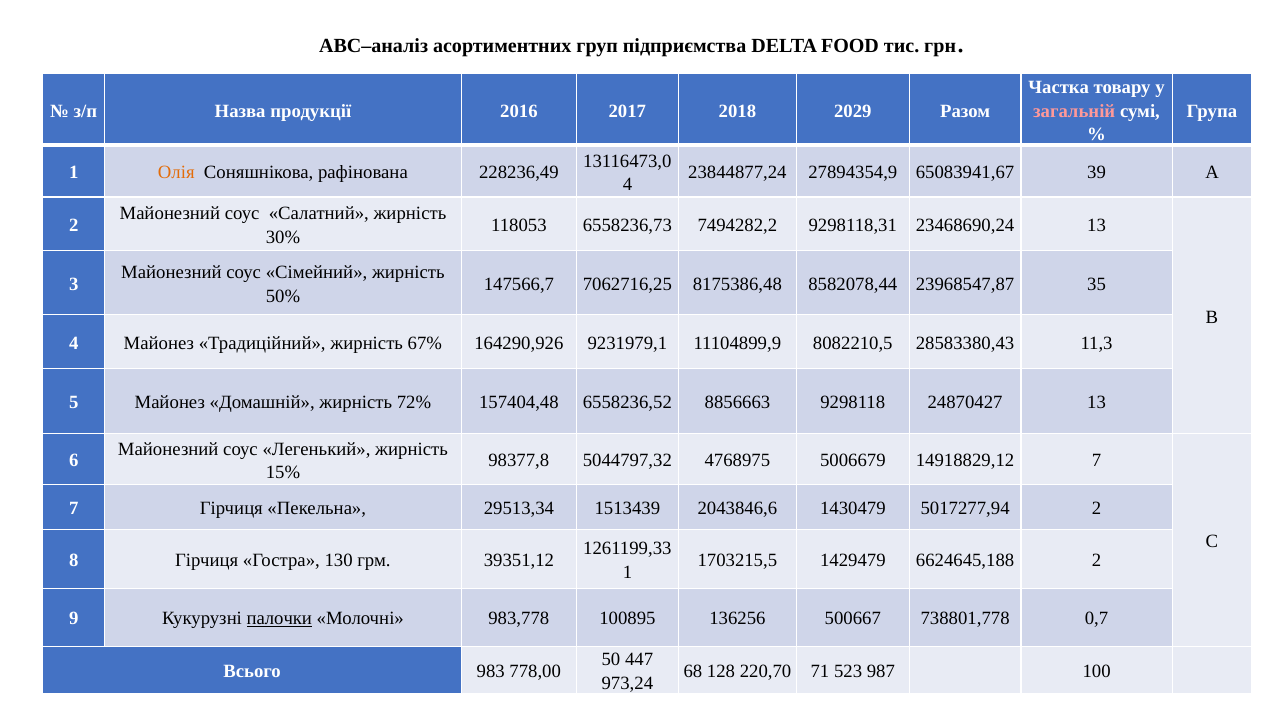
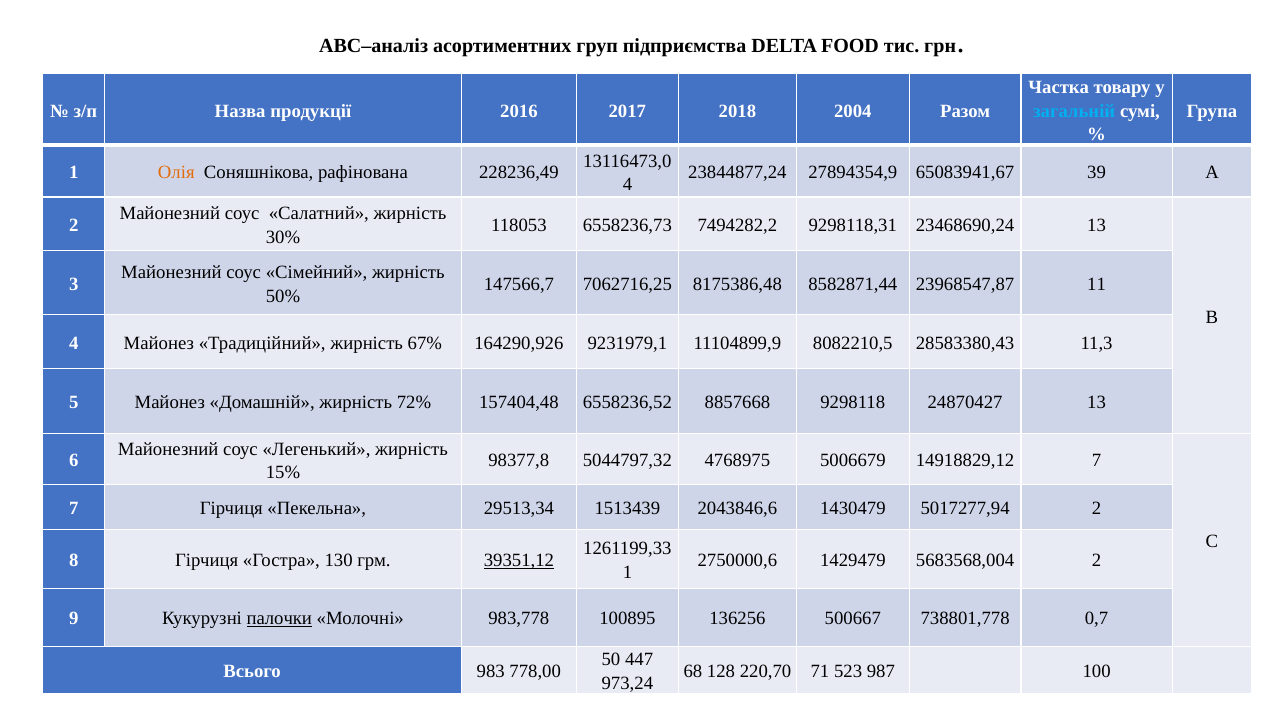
2029: 2029 -> 2004 (853, 111)
загальній colour: pink -> light blue (1074, 111)
8582078,44: 8582078,44 -> 8582871,44 (853, 284)
35: 35 -> 11 (1097, 284)
8856663: 8856663 -> 8857668 (737, 403)
39351,12 underline: none -> present (519, 561)
1703215,5: 1703215,5 -> 2750000,6 (737, 561)
6624645,188: 6624645,188 -> 5683568,004 (965, 561)
